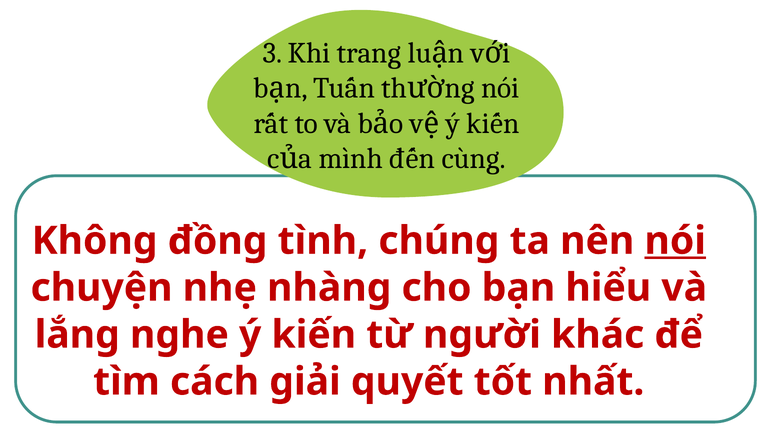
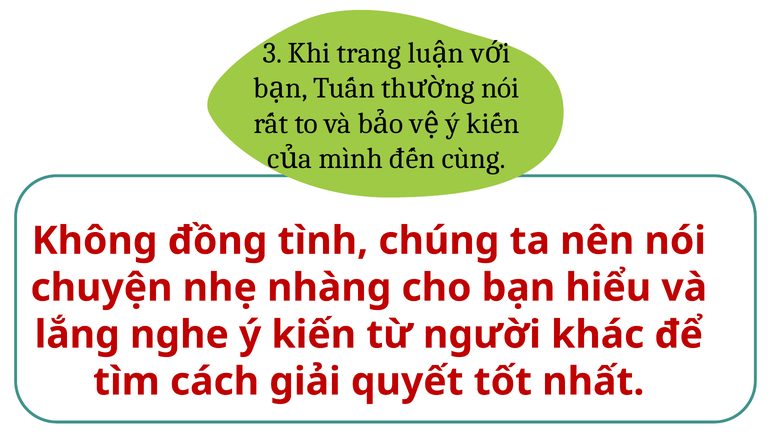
nói underline: present -> none (675, 241)
